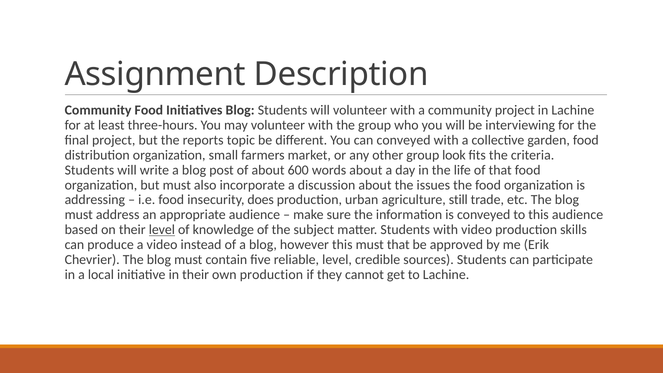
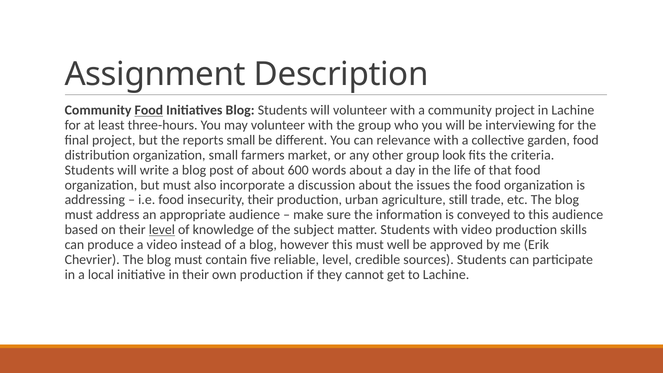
Food underline: none -> present (149, 110)
reports topic: topic -> small (241, 140)
can conveyed: conveyed -> relevance (404, 140)
insecurity does: does -> their (261, 200)
must that: that -> well (398, 245)
